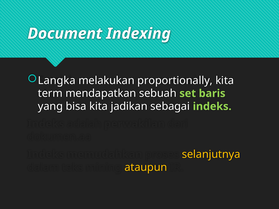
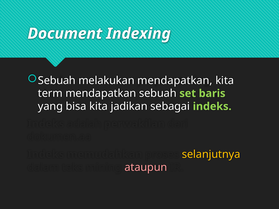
Langka: Langka -> Sebuah (57, 81)
melakukan proportionally: proportionally -> mendapatkan (175, 81)
ataupun colour: yellow -> pink (146, 168)
